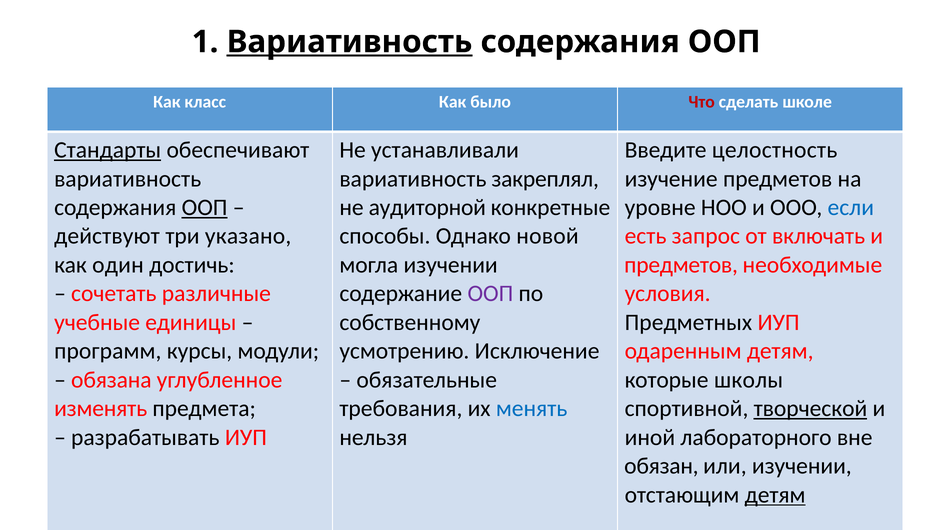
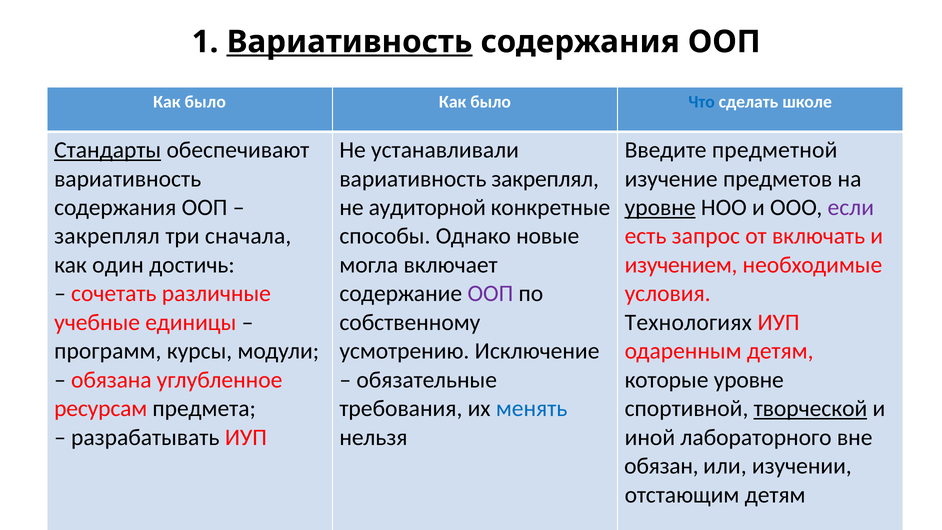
класс: класс -> было (205, 102)
Что colour: red -> blue (702, 102)
целостность: целостность -> предметной (775, 150)
ООП underline: present -> none (205, 207)
уровне underline: none -> present (660, 207)
если colour: blue -> purple (851, 207)
действуют: действуют -> закреплял (107, 236)
указано: указано -> сначала (248, 236)
новой: новой -> новые (548, 236)
могла изучении: изучении -> включает (451, 265)
предметов: предметов -> изучением (681, 265)
Предметных: Предметных -> Технологиях (688, 322)
которые школы: школы -> уровне (749, 380)
изменять: изменять -> ресурсам (101, 409)
детям underline: present -> none (775, 495)
